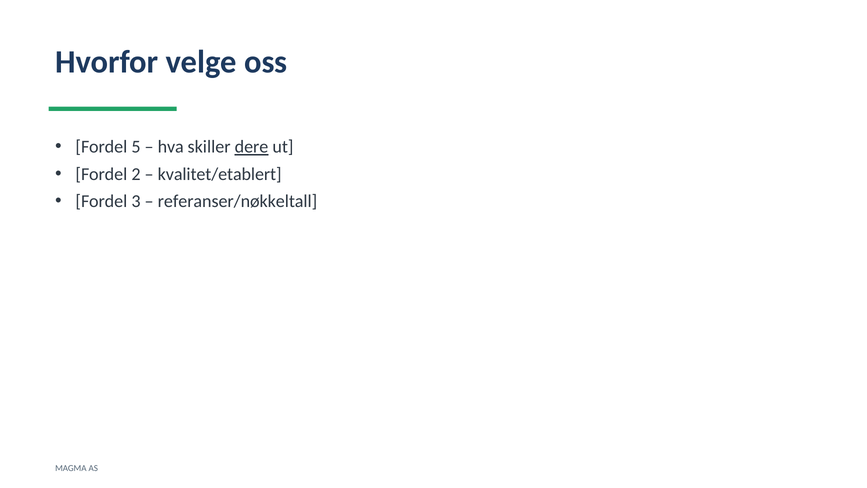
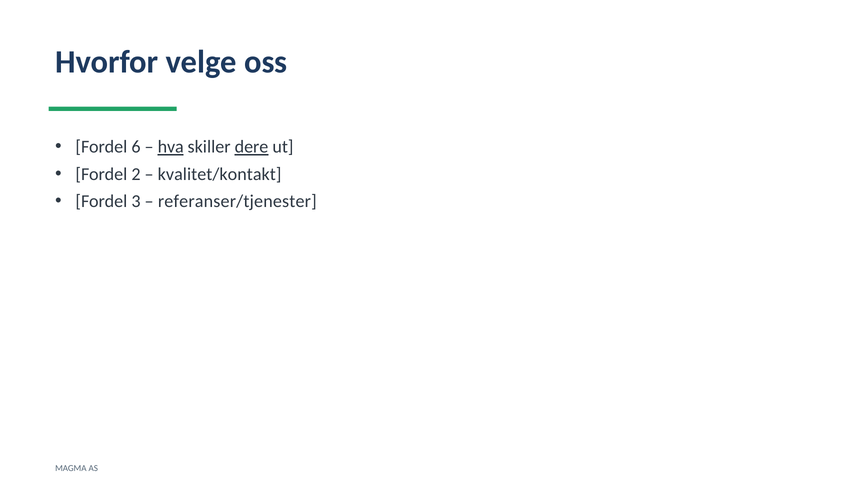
5: 5 -> 6 (136, 147)
hva underline: none -> present (171, 147)
kvalitet/etablert: kvalitet/etablert -> kvalitet/kontakt (220, 174)
referanser/nøkkeltall: referanser/nøkkeltall -> referanser/tjenester (237, 201)
